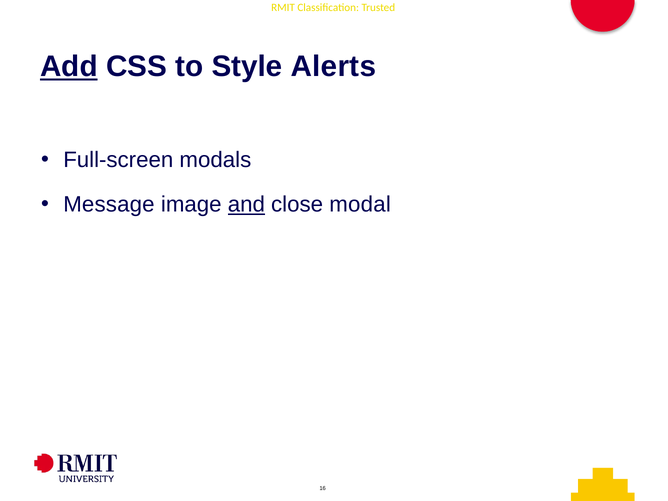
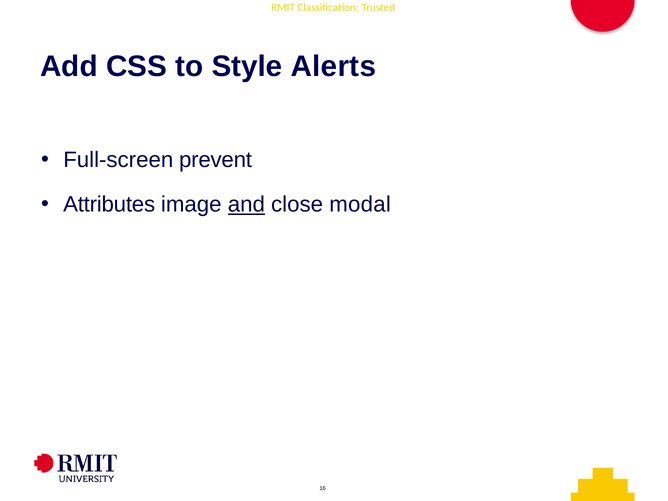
Add underline: present -> none (69, 67)
modals: modals -> prevent (216, 160)
Message: Message -> Attributes (109, 205)
